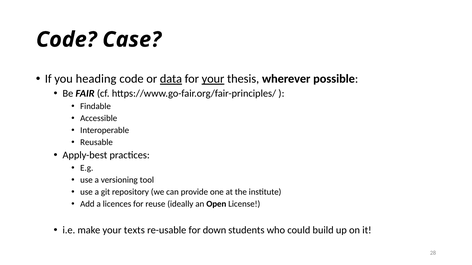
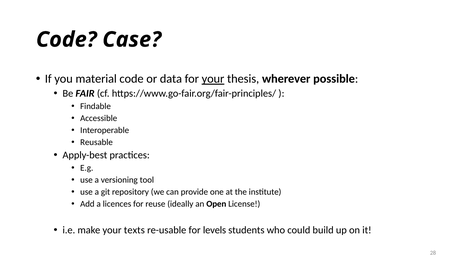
heading: heading -> material (96, 79)
data underline: present -> none (171, 79)
down: down -> levels (215, 231)
